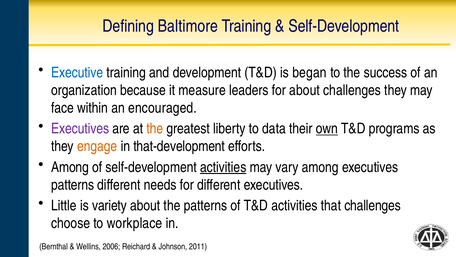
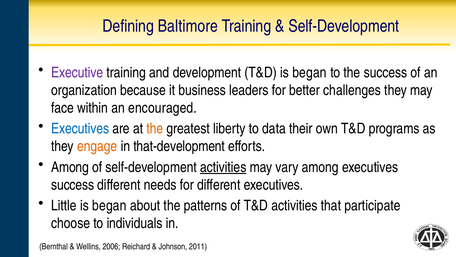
Executive colour: blue -> purple (77, 72)
measure: measure -> business (202, 90)
for about: about -> better (305, 90)
Executives colour: purple -> blue (80, 128)
own underline: present -> none (327, 128)
patterns: patterns -> success (73, 185)
Little is variety: variety -> began (109, 205)
that challenges: challenges -> participate (372, 205)
workplace: workplace -> individuals (135, 223)
